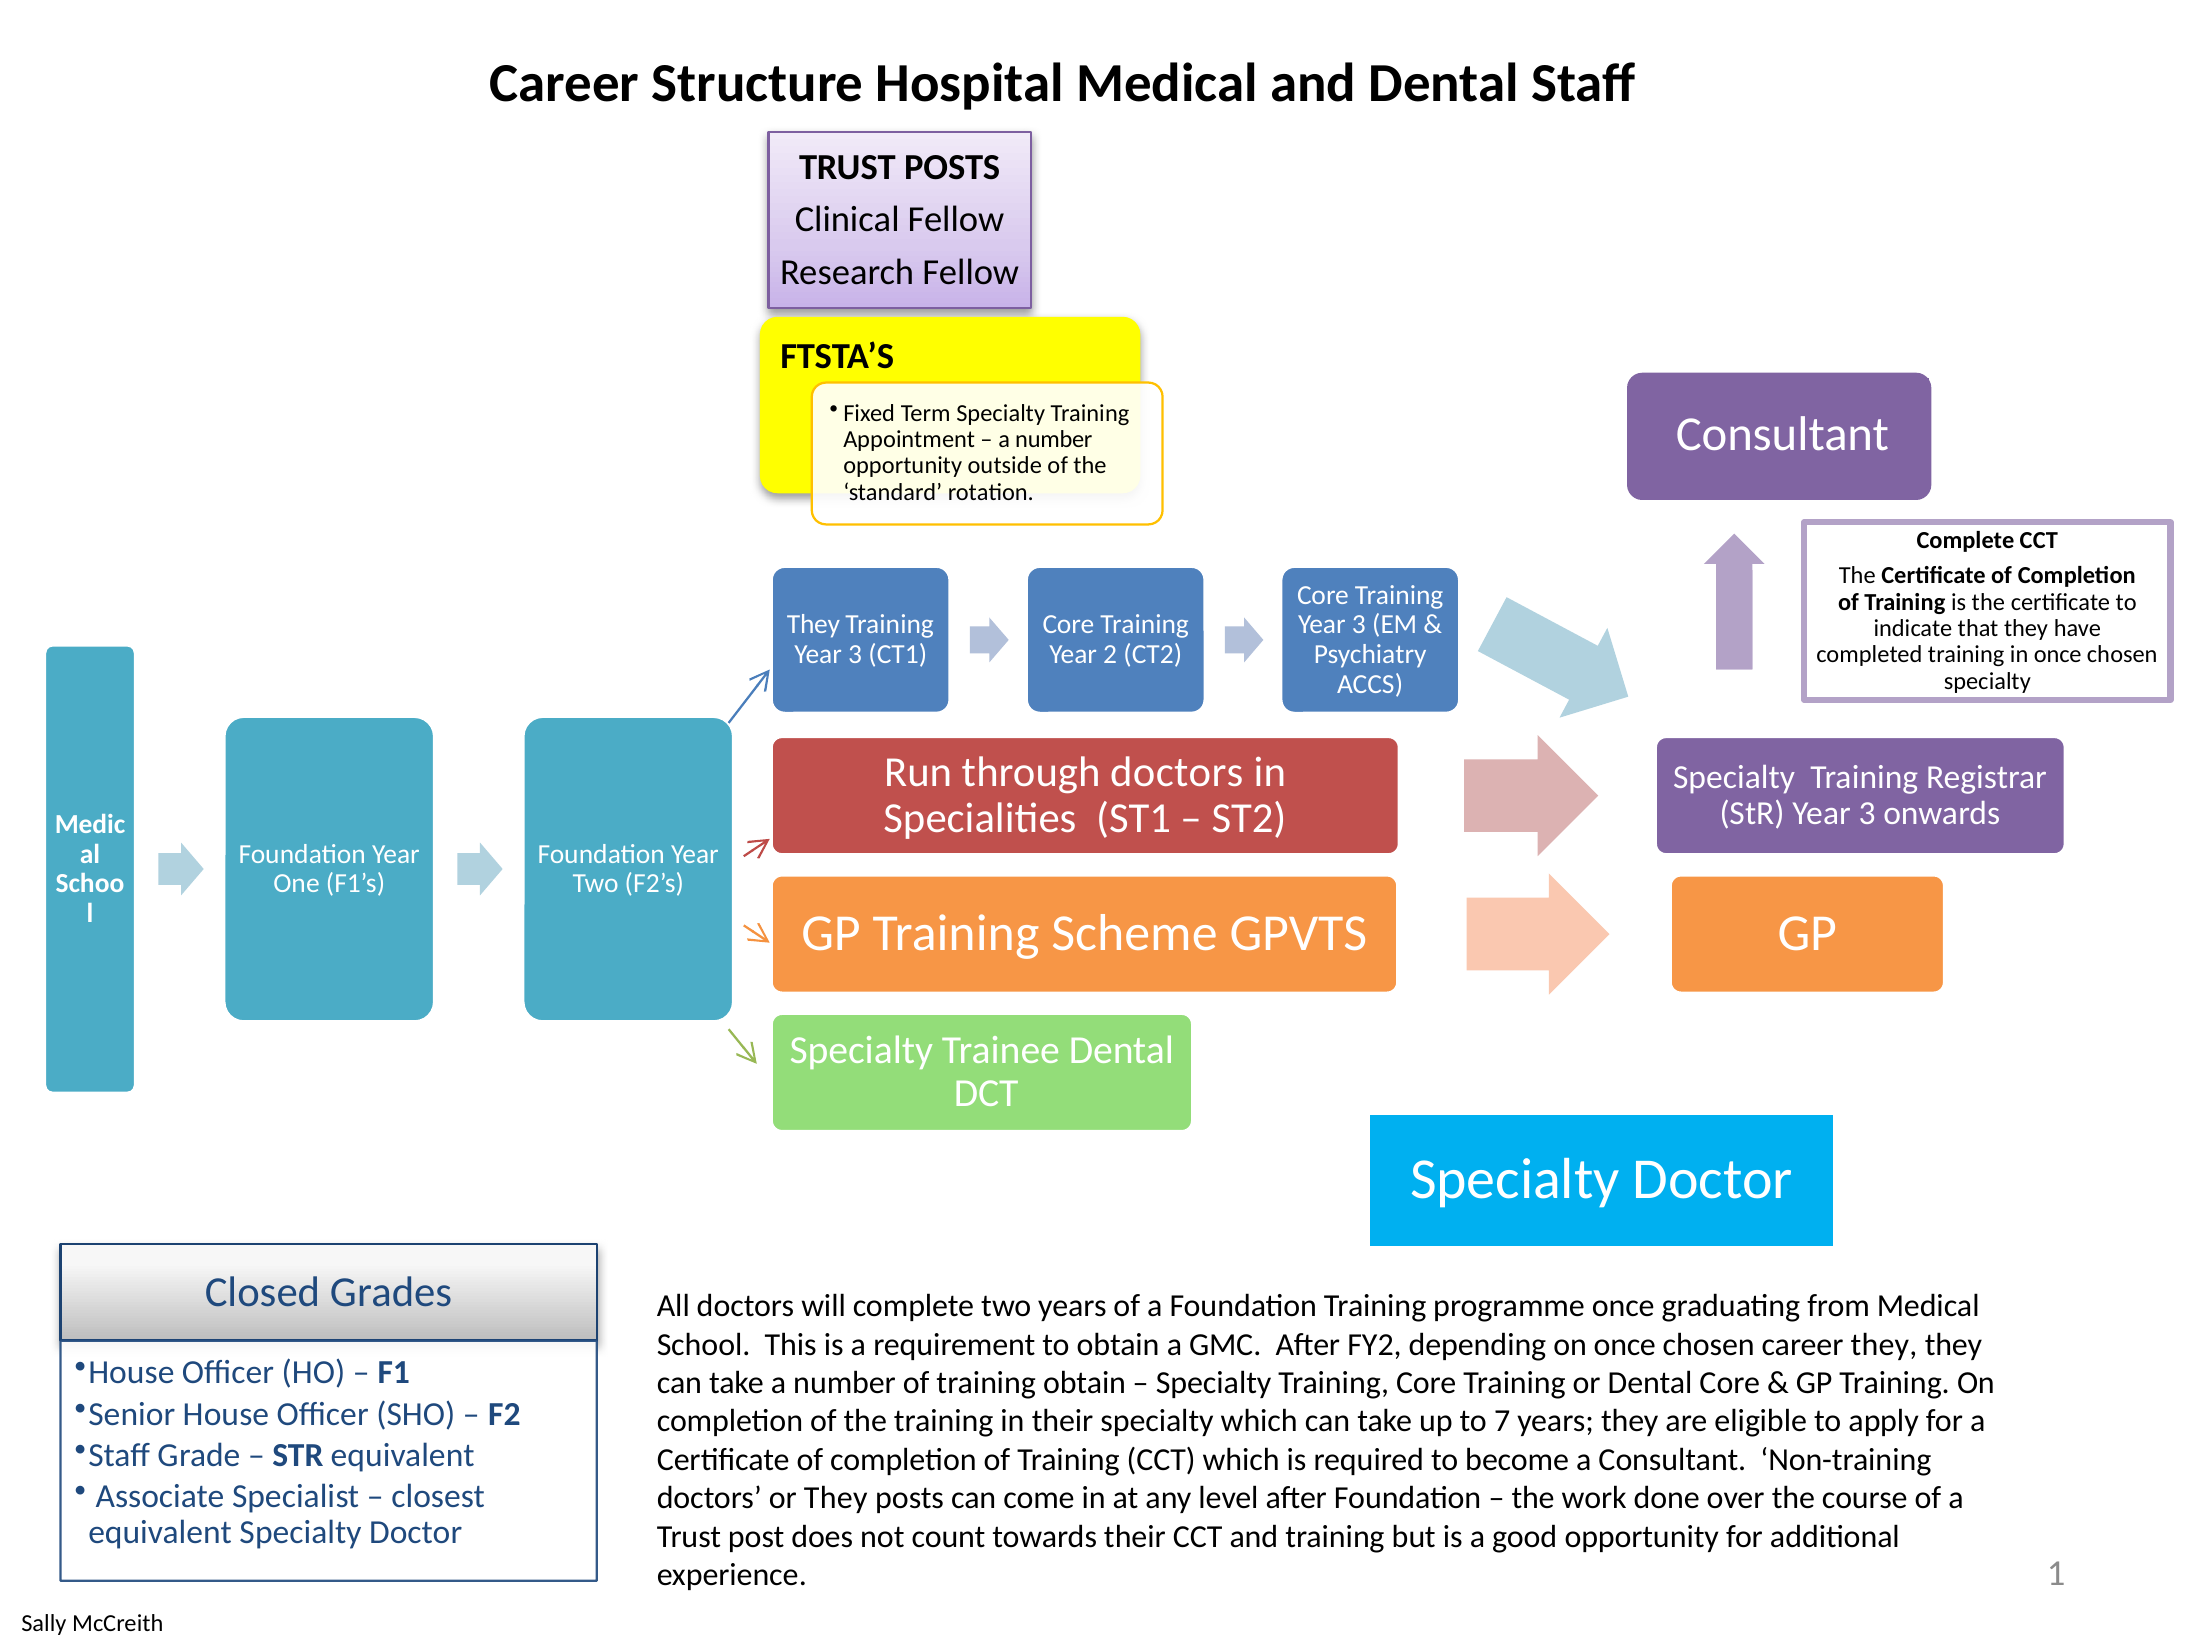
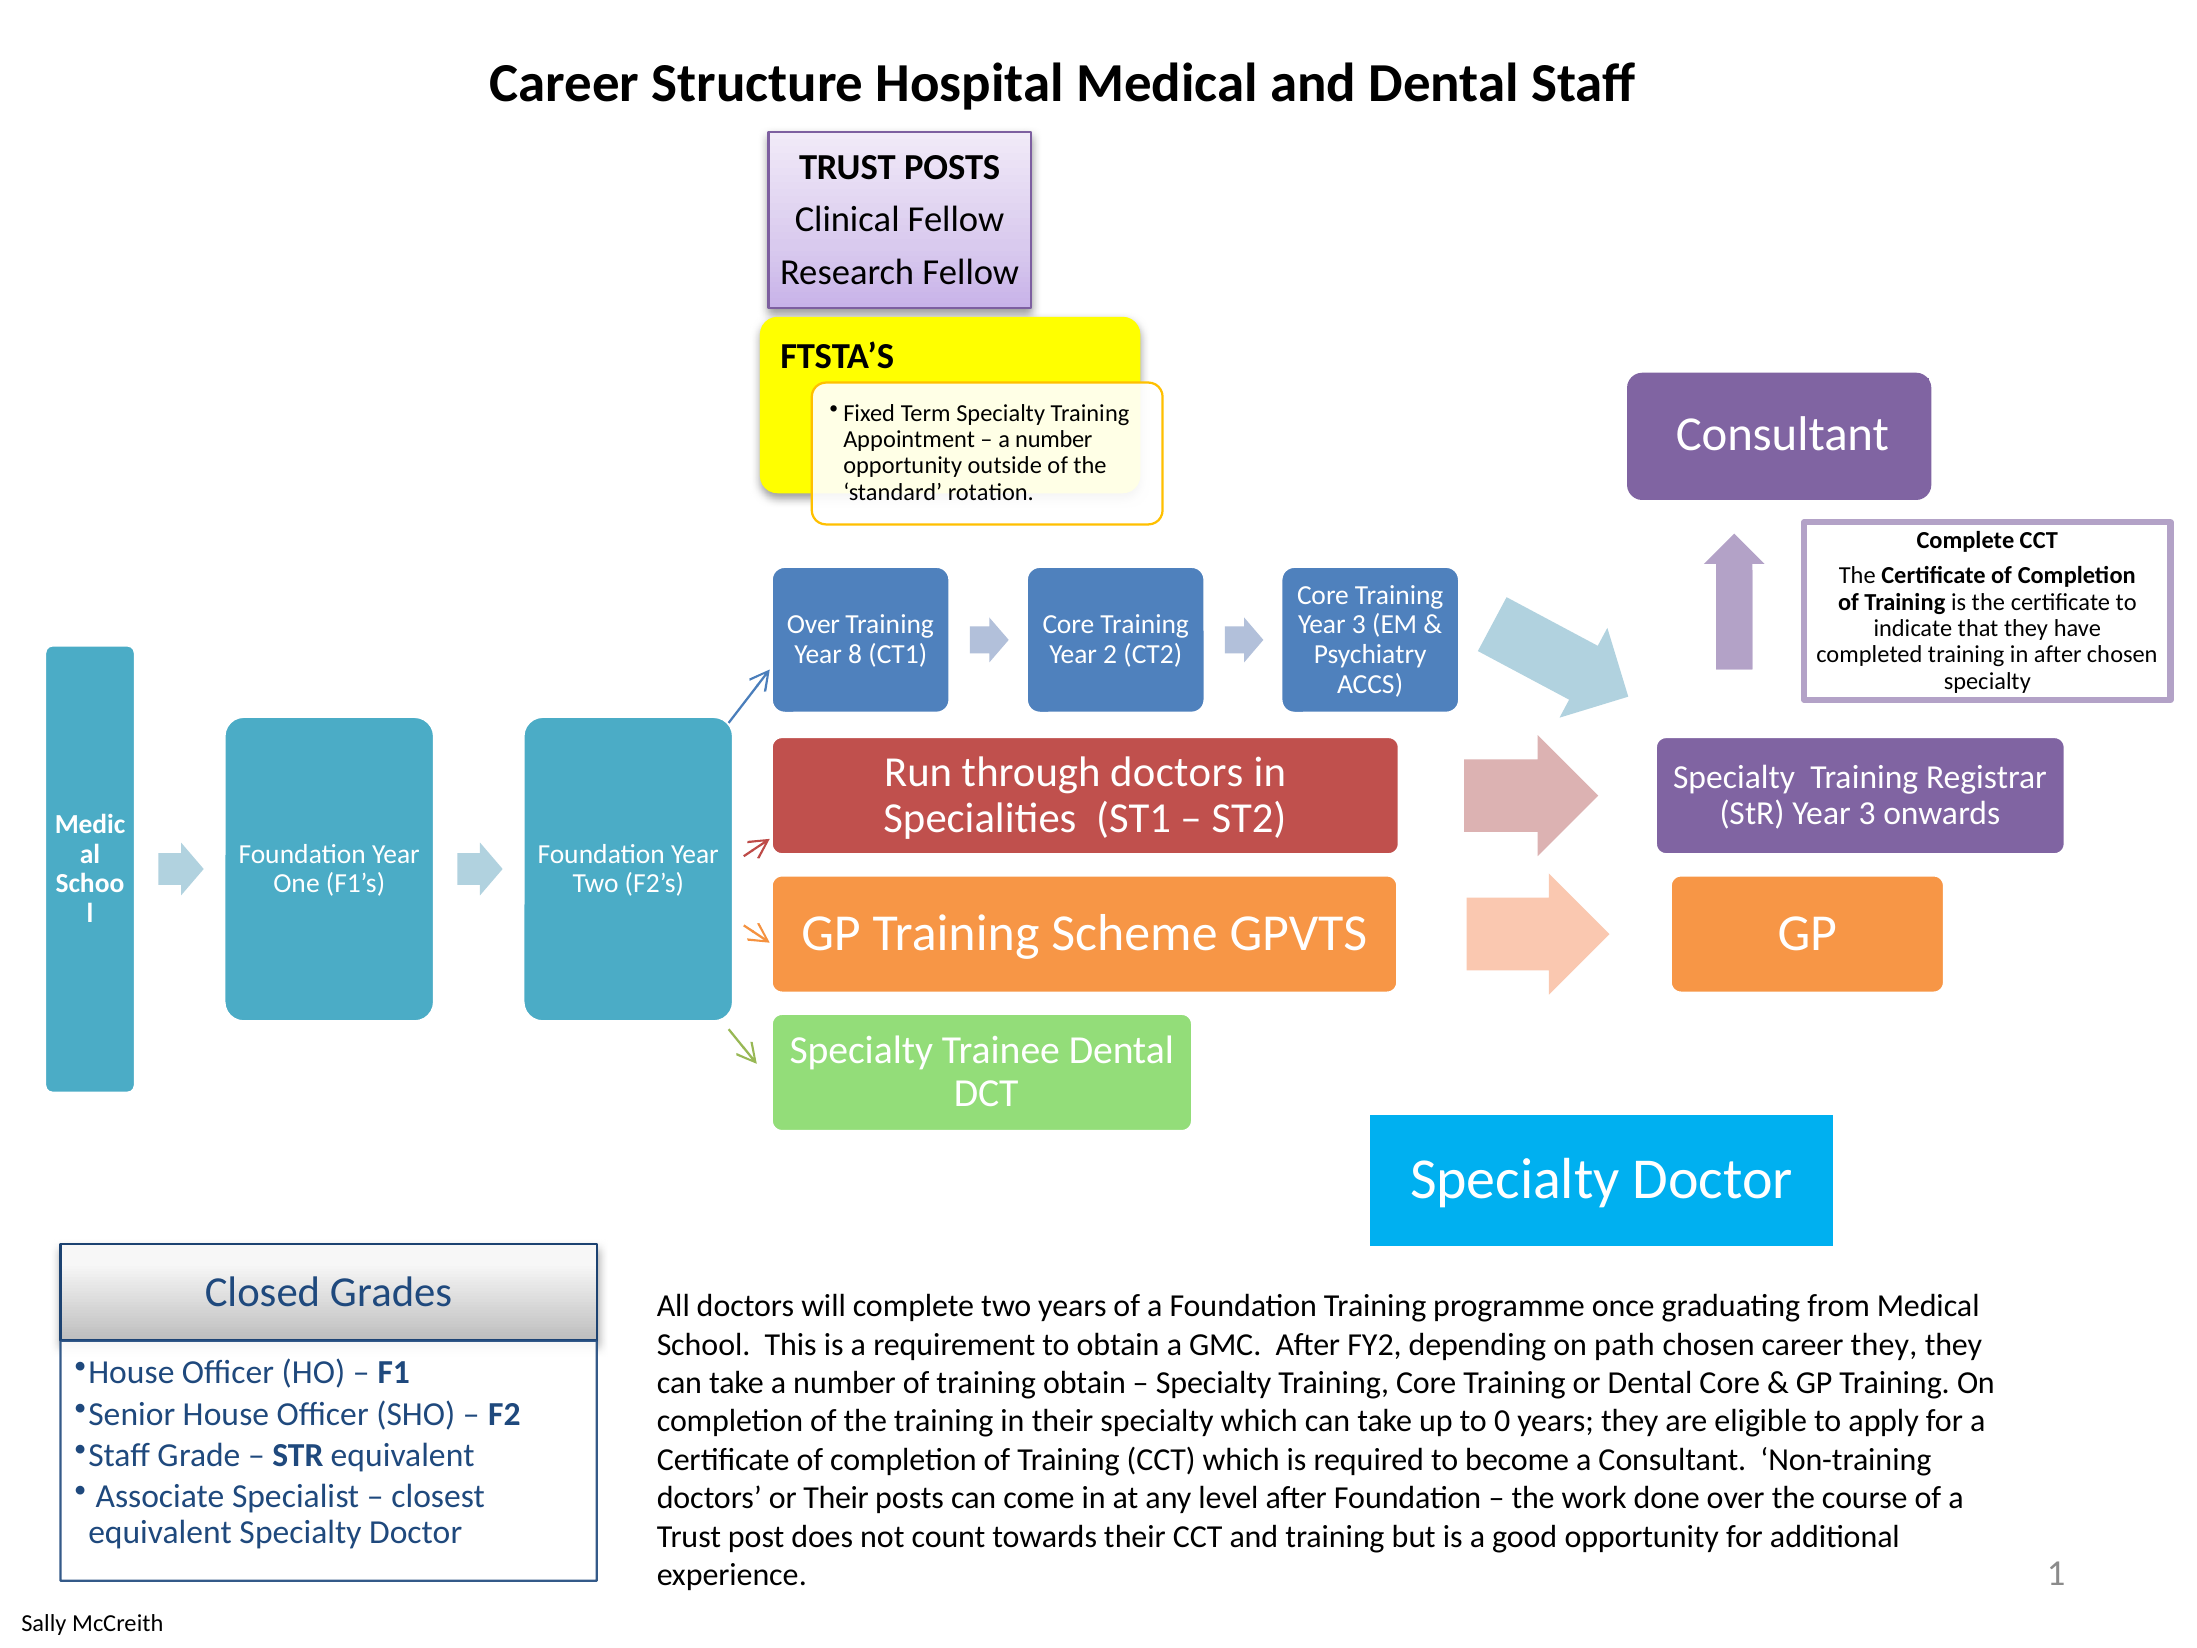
They: They -> Over (813, 625)
3: 3 -> 8 (855, 654)
in once: once -> after (2058, 655)
on once: once -> path (1624, 1344)
7: 7 -> 0 (1502, 1421)
or They: They -> Their (836, 1498)
